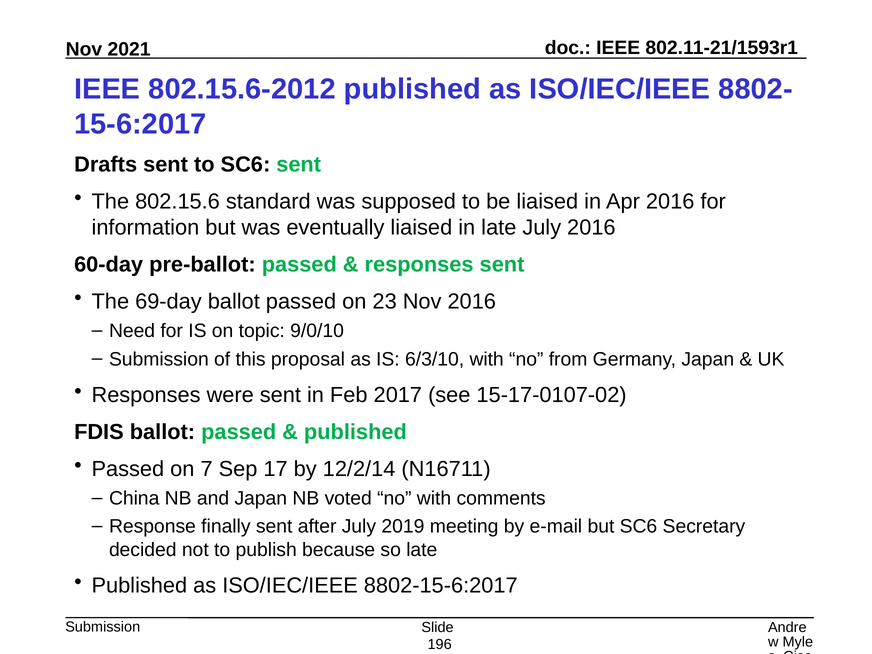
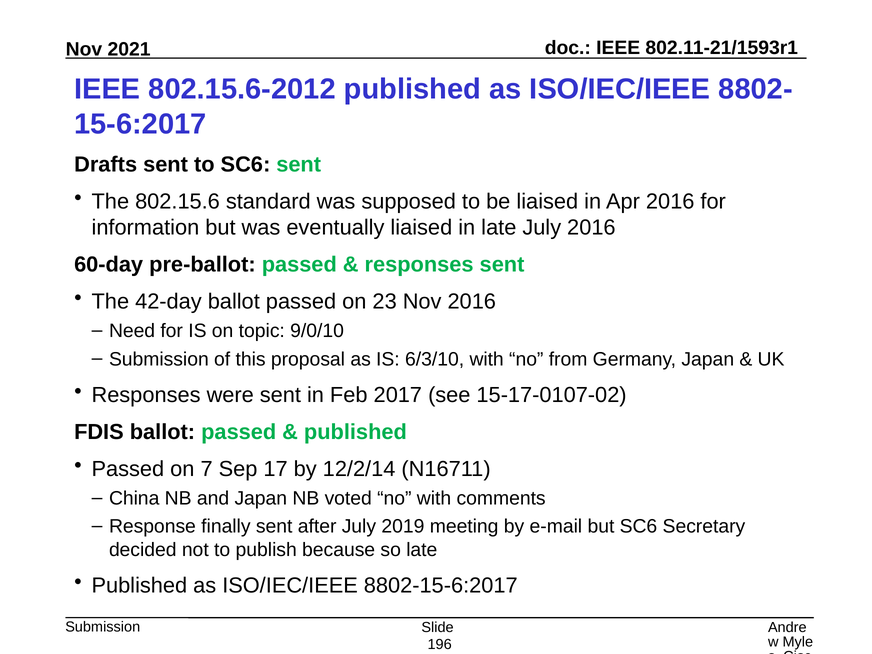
69-day: 69-day -> 42-day (168, 302)
